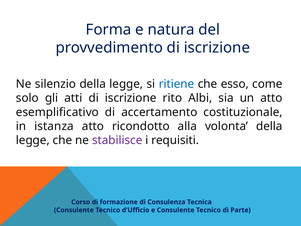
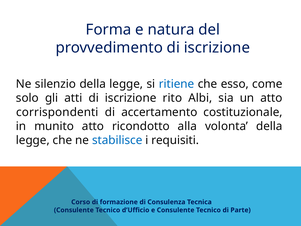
esemplificativo: esemplificativo -> corrispondenti (57, 112)
istanza: istanza -> munito (54, 126)
stabilisce colour: purple -> blue (117, 140)
